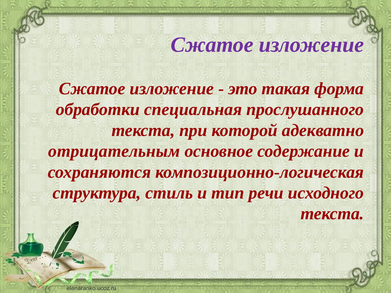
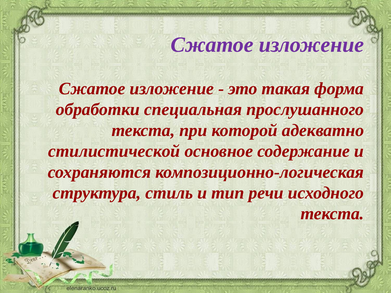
отрицательным: отрицательным -> стилистической (114, 151)
